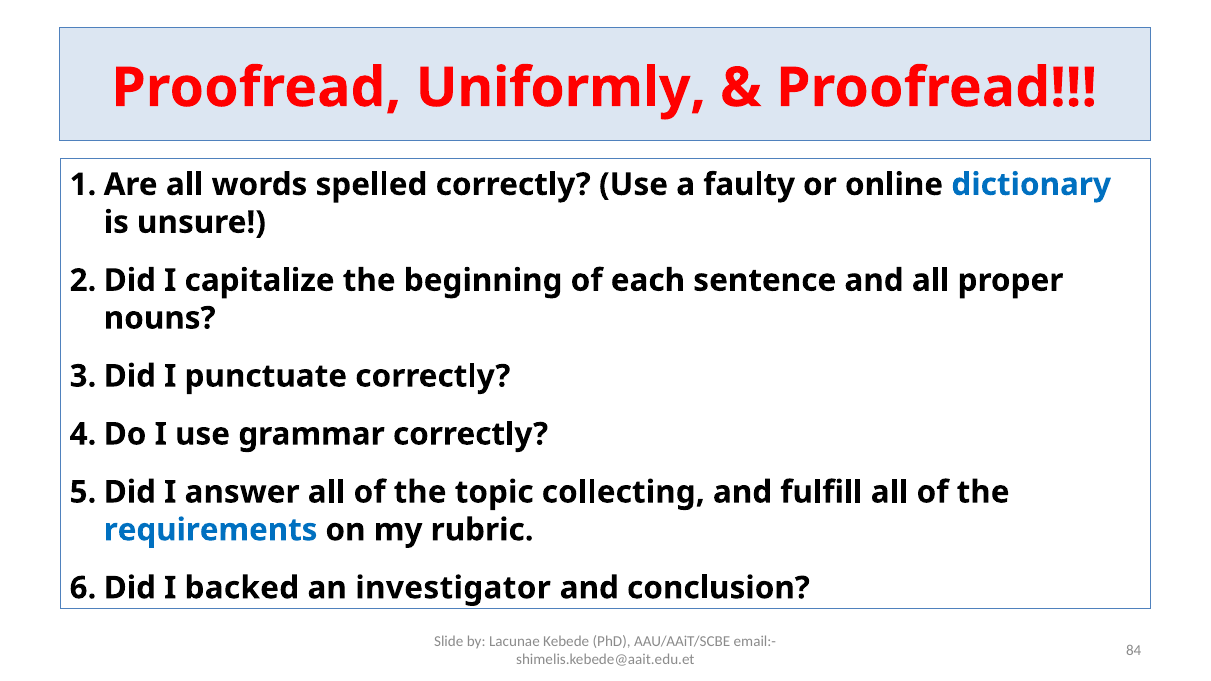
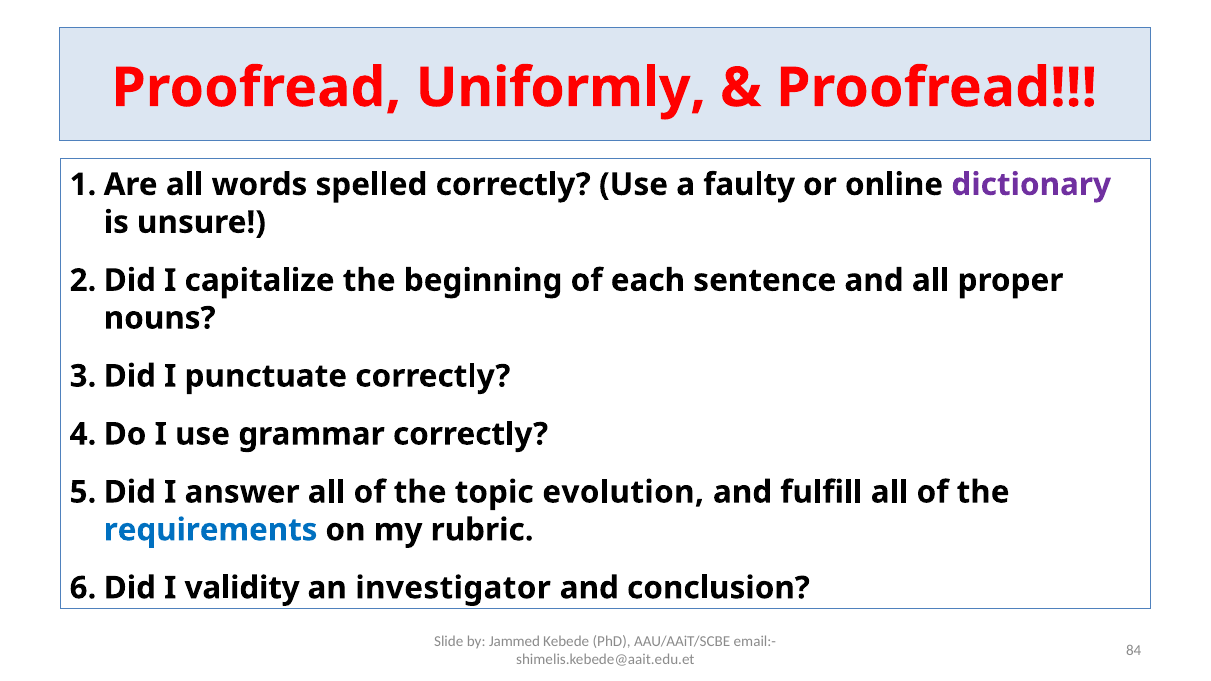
dictionary colour: blue -> purple (1031, 185)
collecting: collecting -> evolution (623, 492)
backed: backed -> validity (242, 588)
Lacunae: Lacunae -> Jammed (514, 641)
